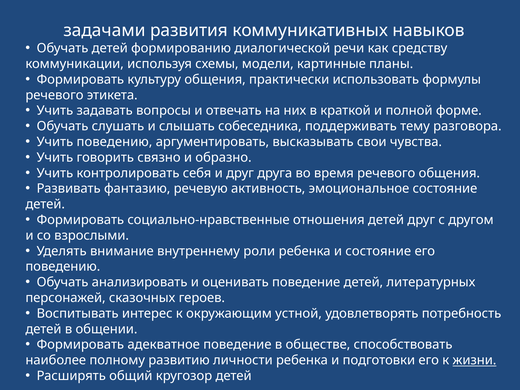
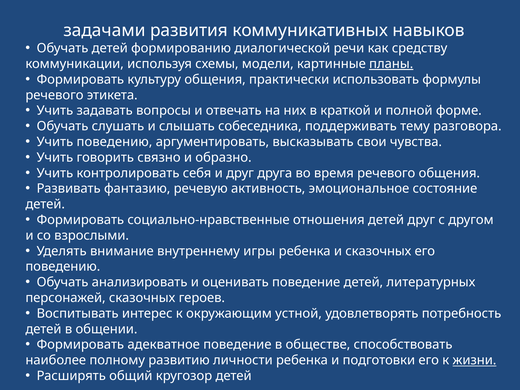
планы underline: none -> present (391, 64)
роли: роли -> игры (259, 251)
и состояние: состояние -> сказочных (378, 251)
